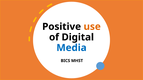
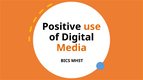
Media colour: blue -> orange (71, 48)
